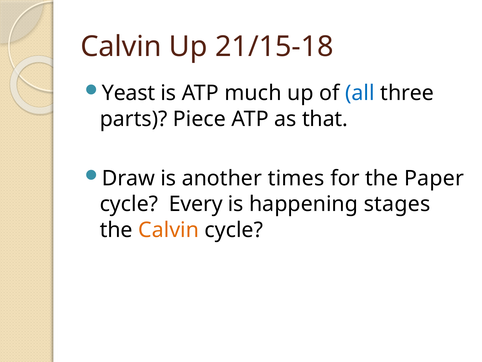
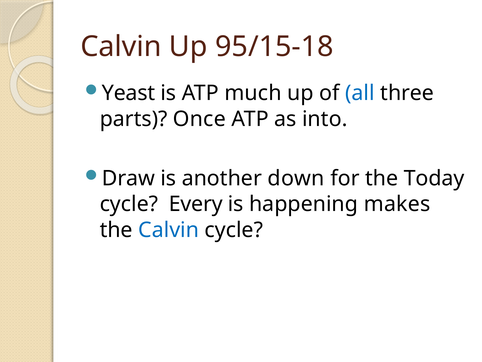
21/15-18: 21/15-18 -> 95/15-18 (274, 47)
Piece: Piece -> Once (199, 119)
that: that -> into (325, 119)
times: times -> down (296, 178)
Paper: Paper -> Today (434, 178)
stages: stages -> makes (397, 204)
Calvin colour: orange -> blue (169, 230)
